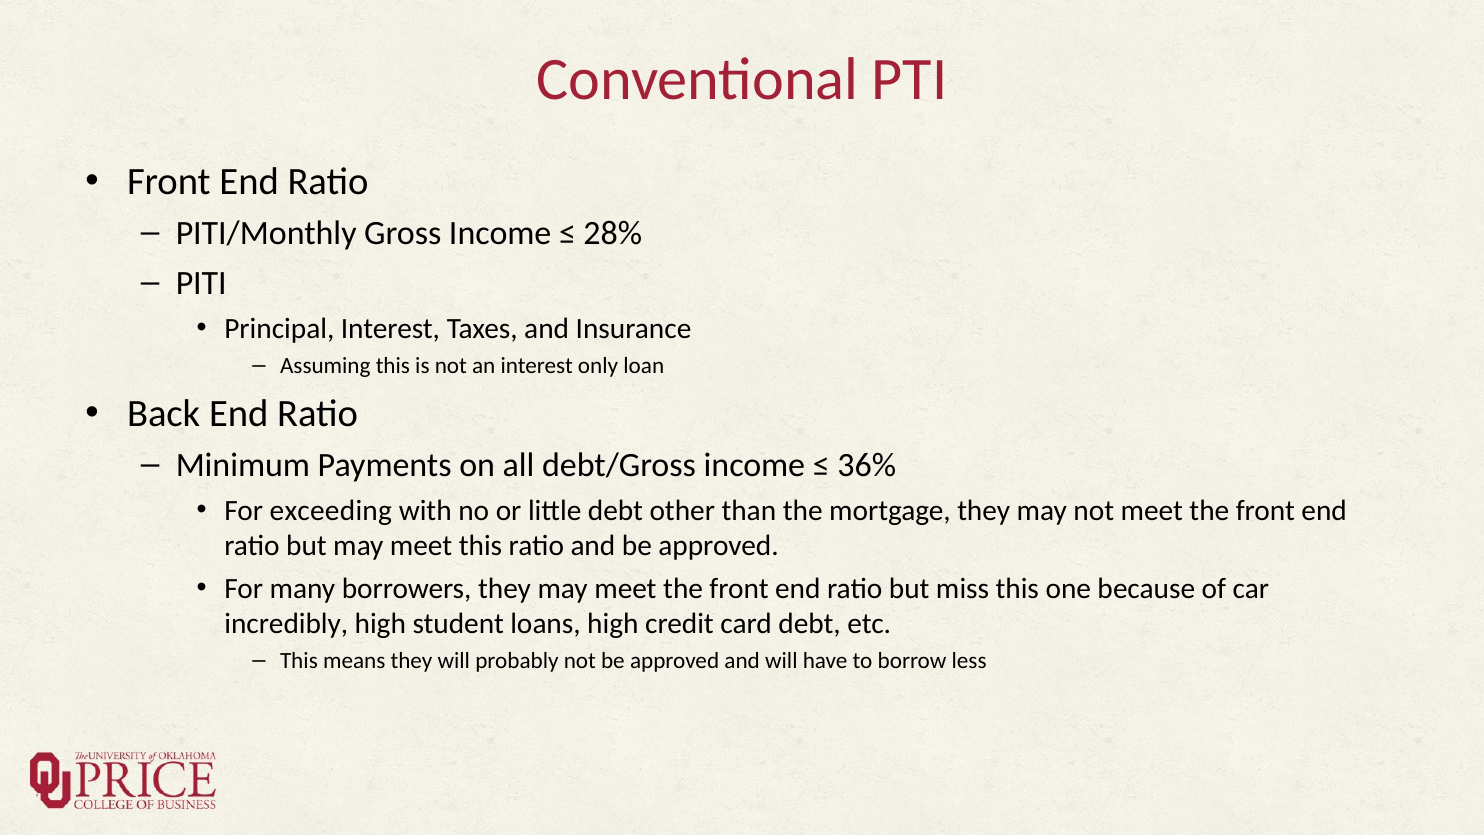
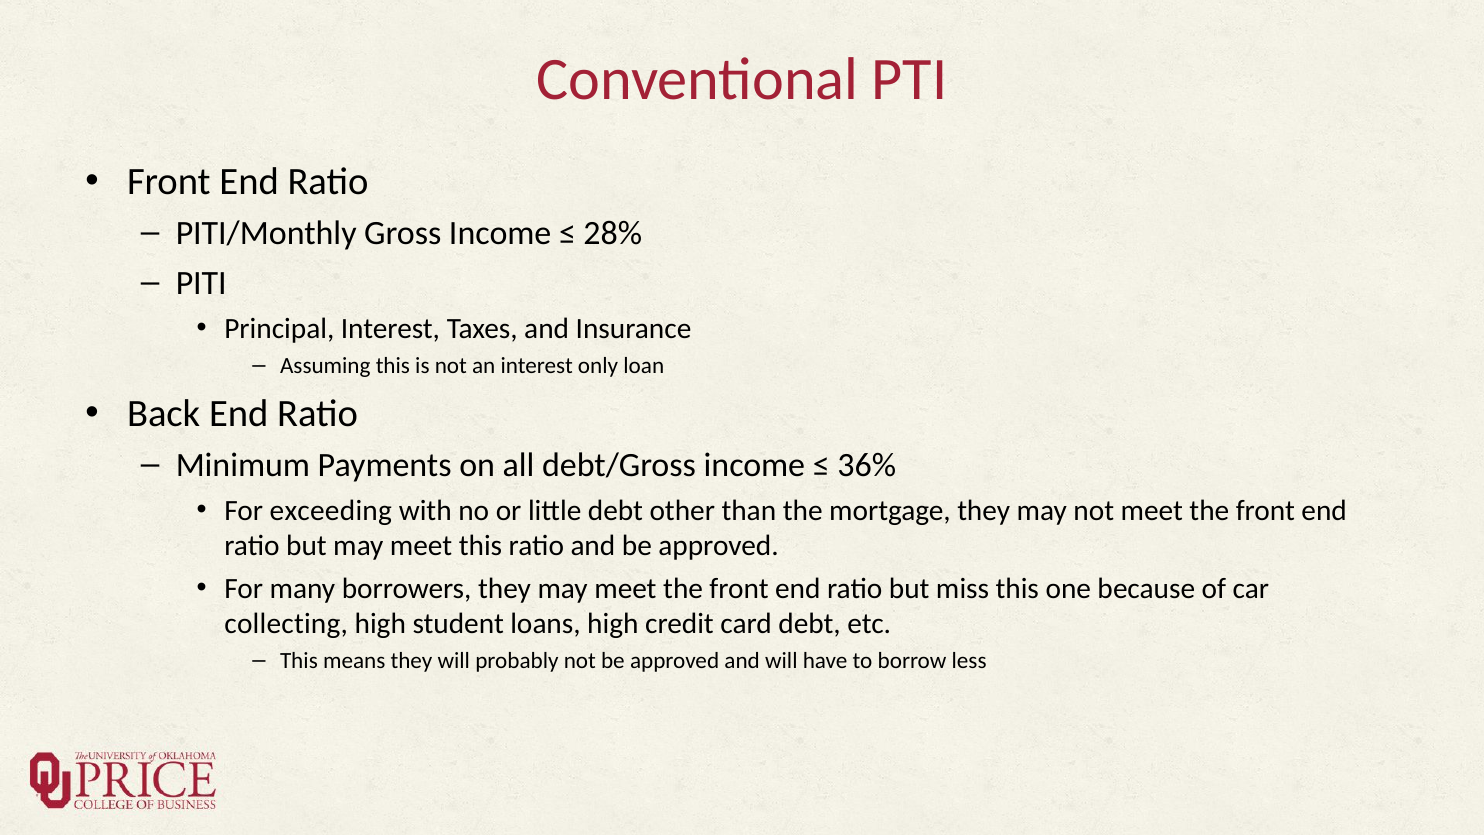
incredibly: incredibly -> collecting (286, 624)
